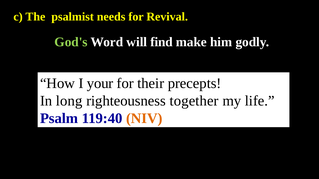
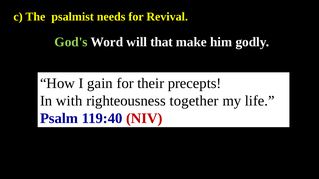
find: find -> that (162, 42)
your: your -> gain (100, 83)
long: long -> with (69, 101)
NIV colour: orange -> red (144, 119)
